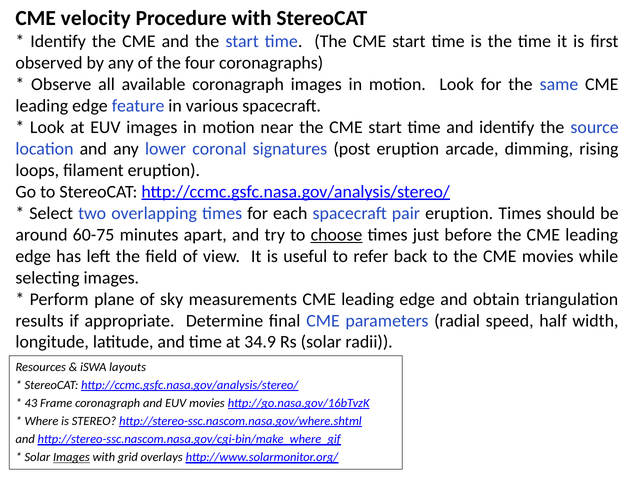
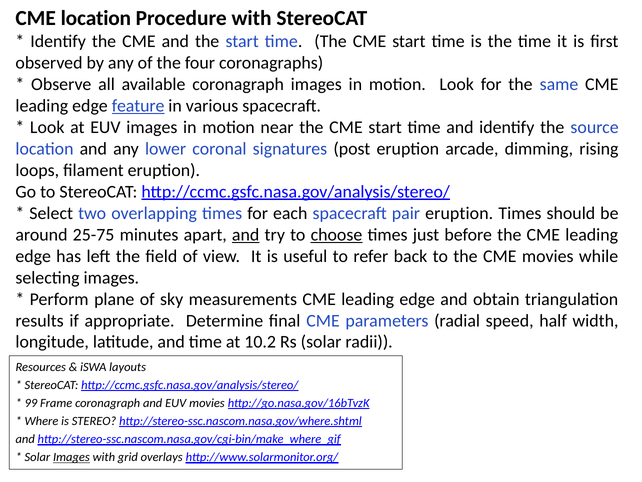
CME velocity: velocity -> location (96, 18)
feature underline: none -> present (138, 106)
60-75: 60-75 -> 25-75 (94, 235)
and underline: none -> present (246, 235)
34.9: 34.9 -> 10.2 (260, 342)
43: 43 -> 99 (31, 403)
